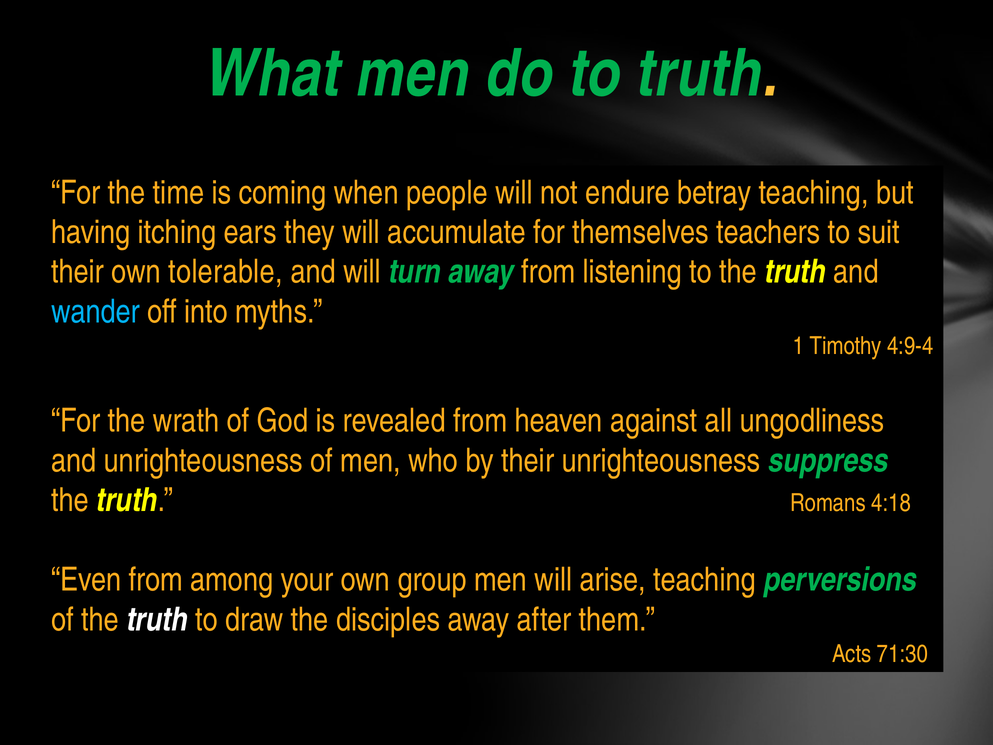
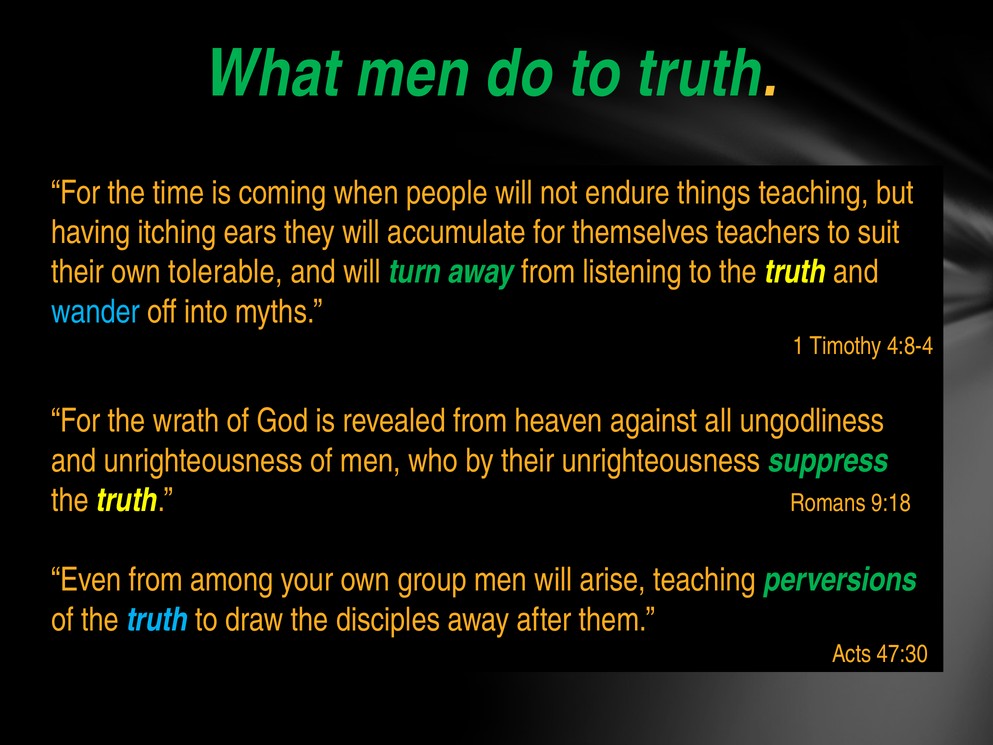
betray: betray -> things (714, 193)
4:9-4: 4:9-4 -> 4:8-4 (910, 346)
4:18: 4:18 -> 9:18 (891, 503)
truth colour: white -> light blue (157, 620)
71:30: 71:30 -> 47:30 (902, 654)
